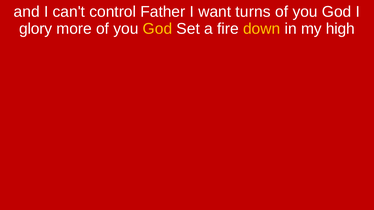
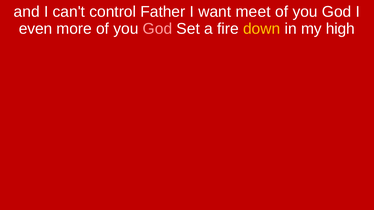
turns: turns -> meet (253, 12)
glory: glory -> even (36, 29)
God colour: yellow -> pink (157, 29)
